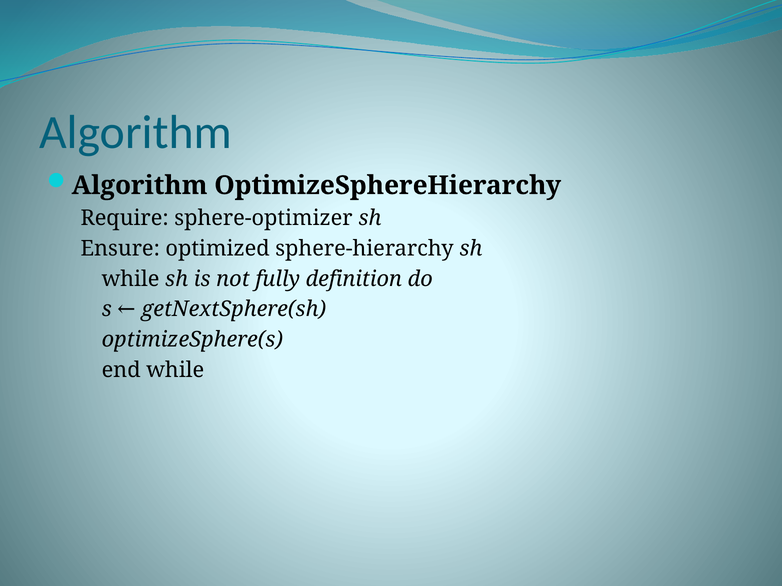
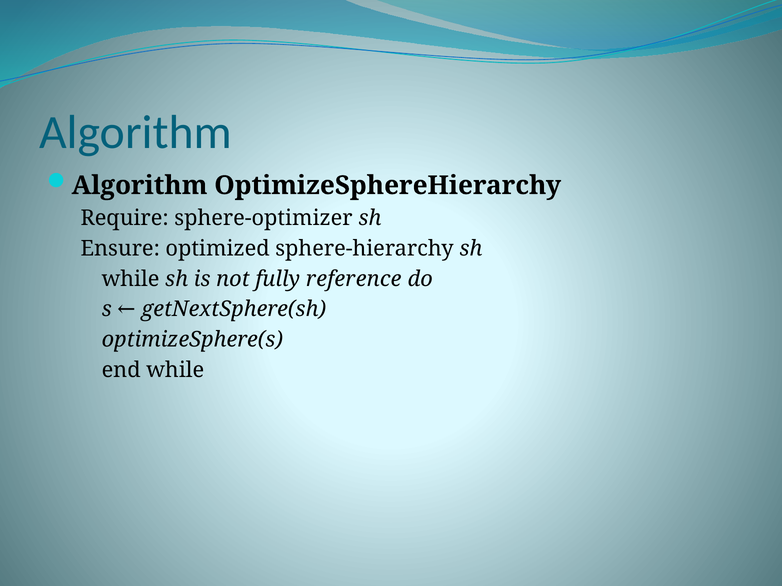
definition: definition -> reference (354, 279)
